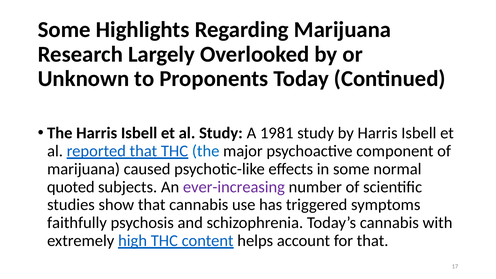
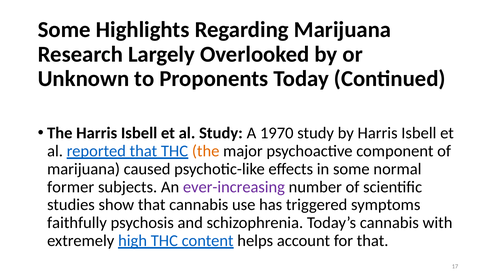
1981: 1981 -> 1970 (277, 133)
the colour: blue -> orange (206, 151)
quoted: quoted -> former (71, 187)
